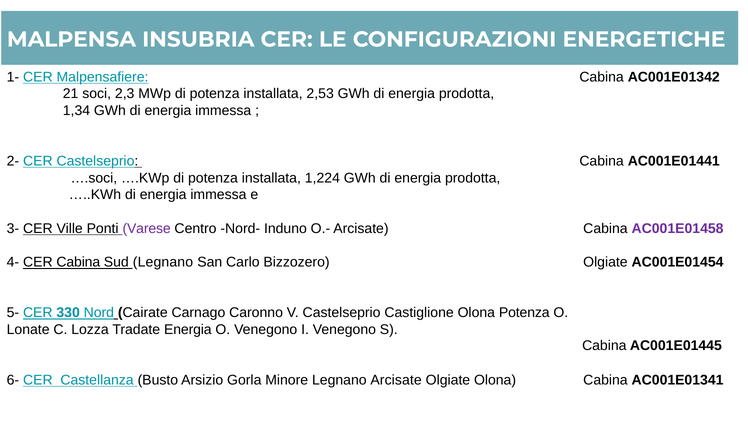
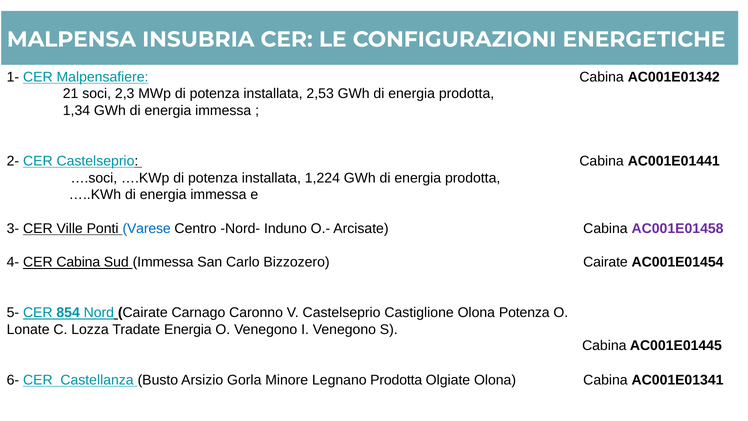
Varese colour: purple -> blue (147, 228)
Sud Legnano: Legnano -> Immessa (163, 262)
Bizzozero Olgiate: Olgiate -> Cairate (605, 262)
330: 330 -> 854 (68, 313)
Legnano Arcisate: Arcisate -> Prodotta (396, 380)
